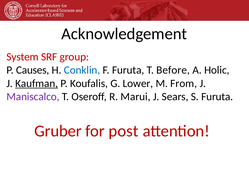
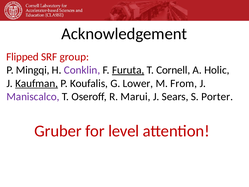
System: System -> Flipped (23, 57)
Causes: Causes -> Mingqi (33, 70)
Conklin colour: blue -> purple (82, 70)
Furuta underline: none -> present (128, 70)
Before: Before -> Cornell (173, 70)
S Furuta: Furuta -> Porter (217, 97)
post: post -> level (124, 131)
